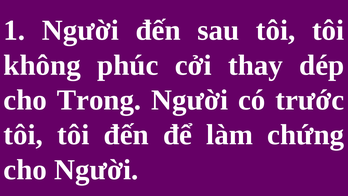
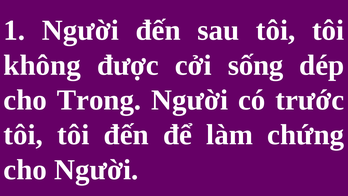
phúc: phúc -> được (128, 65)
thay: thay -> sống (256, 65)
